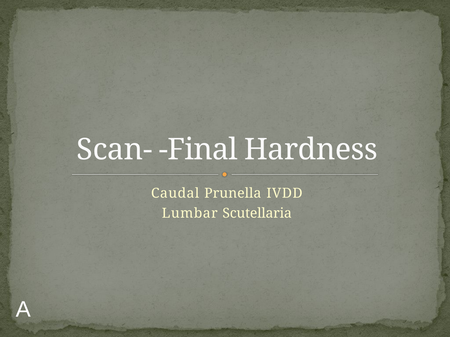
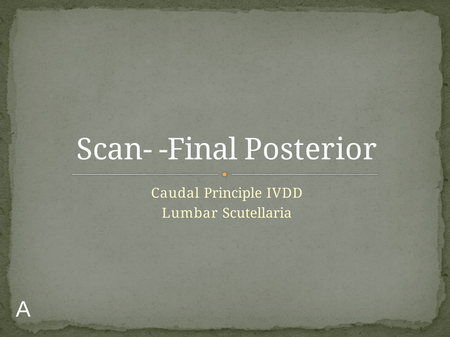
Hardness: Hardness -> Posterior (311, 150)
Prunella: Prunella -> Principle (233, 193)
